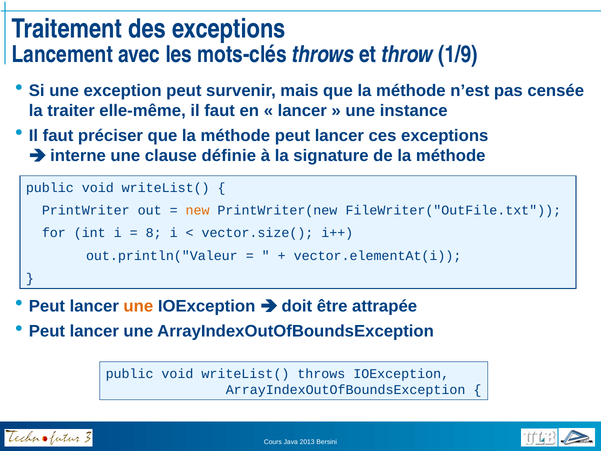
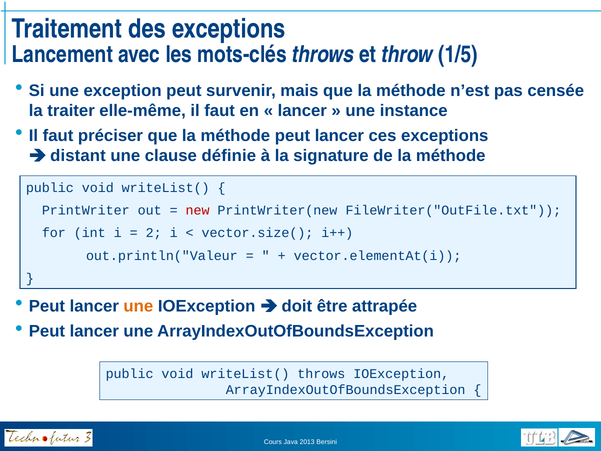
1/9: 1/9 -> 1/5 (458, 54)
interne: interne -> distant (78, 156)
new colour: orange -> red (198, 210)
8: 8 -> 2 (154, 233)
